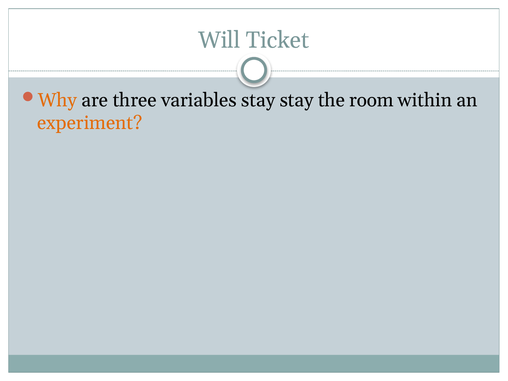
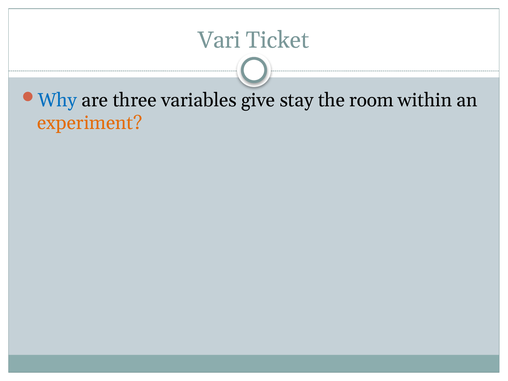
Will: Will -> Vari (219, 40)
Why colour: orange -> blue (57, 100)
variables stay: stay -> give (258, 100)
